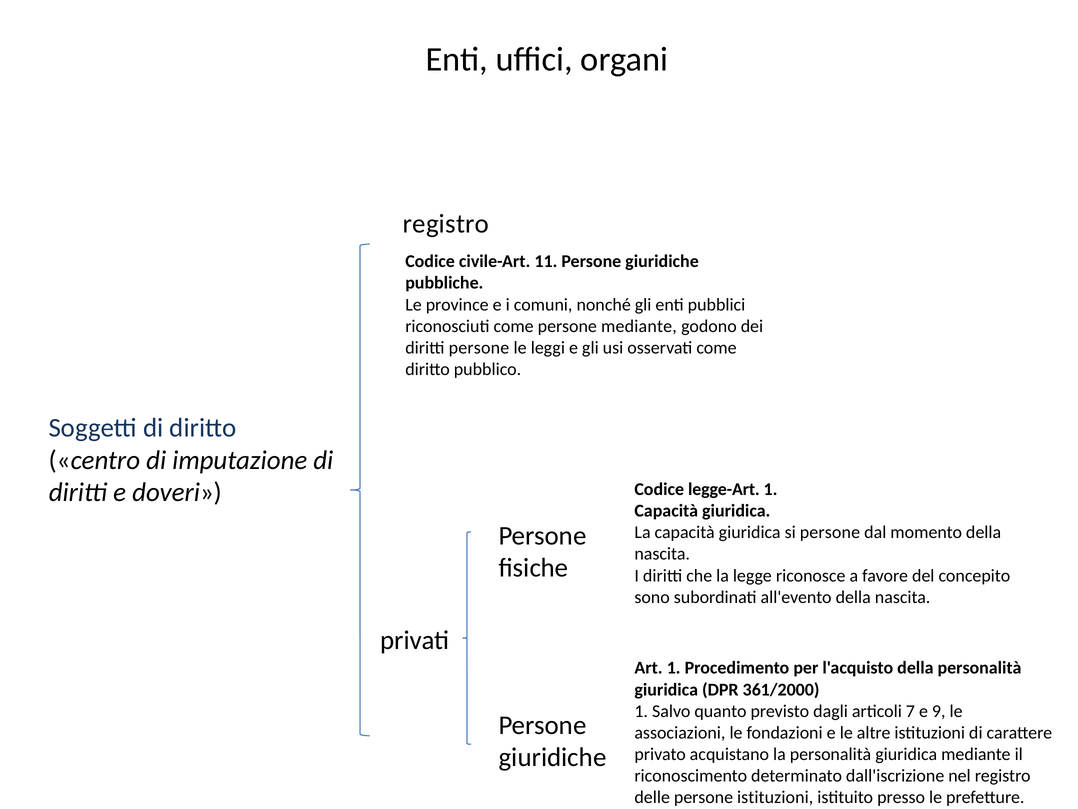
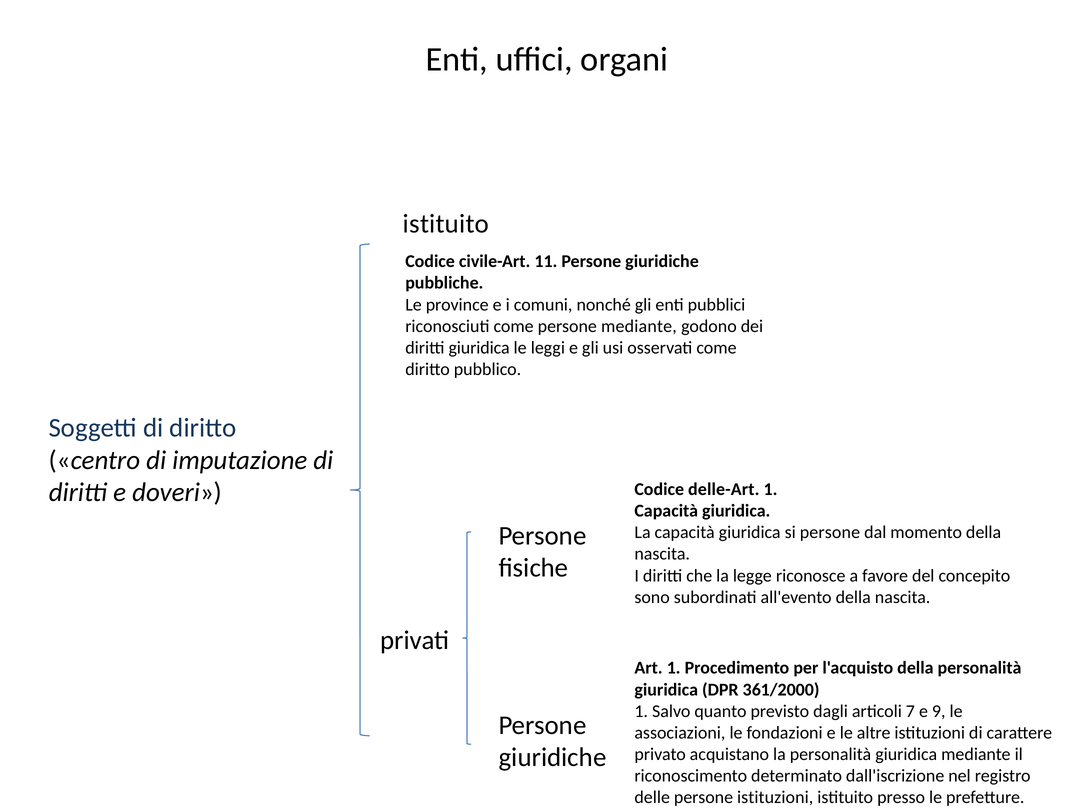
registro: registro -> istituito (446, 224)
diritti persone: persone -> giuridica (479, 348)
legge-Art: legge-Art -> delle-Art (724, 489)
